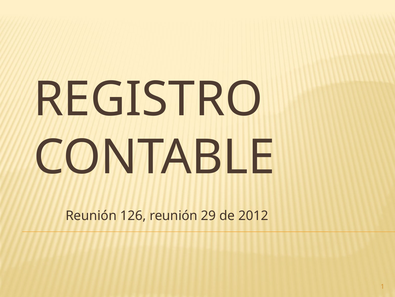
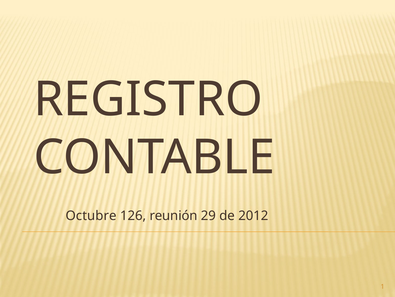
Reunión: Reunión -> Octubre (91, 215)
